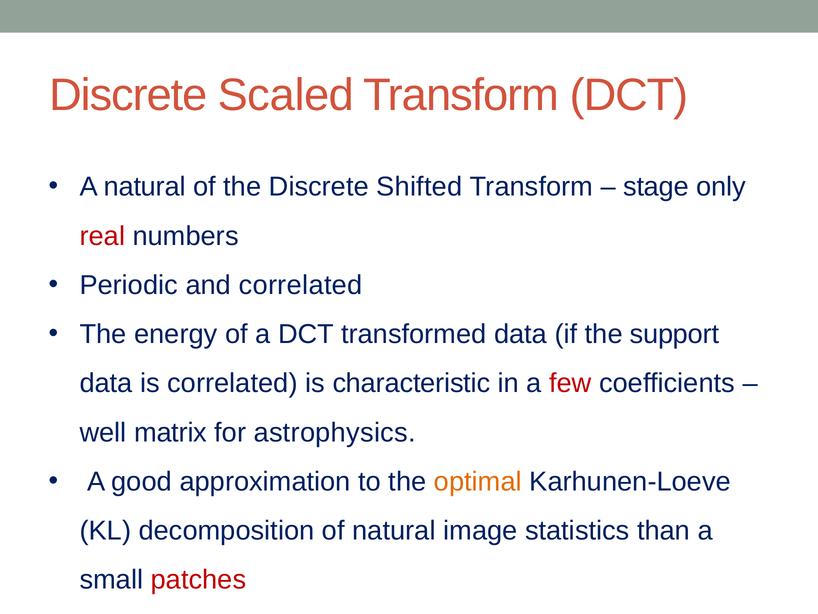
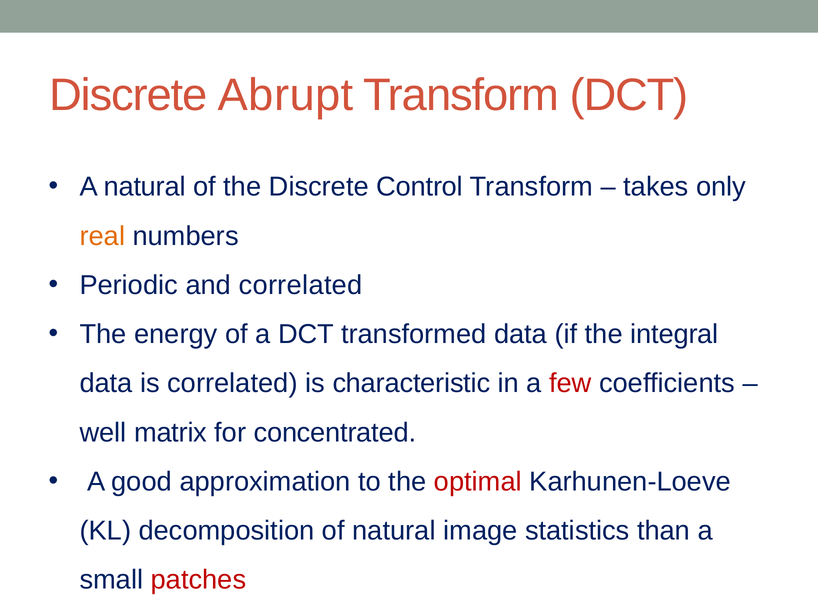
Scaled: Scaled -> Abrupt (286, 95)
Shifted: Shifted -> Control (420, 187)
stage: stage -> takes (656, 187)
real colour: red -> orange (102, 236)
support: support -> integral (674, 334)
astrophysics: astrophysics -> concentrated (335, 432)
optimal colour: orange -> red (478, 481)
